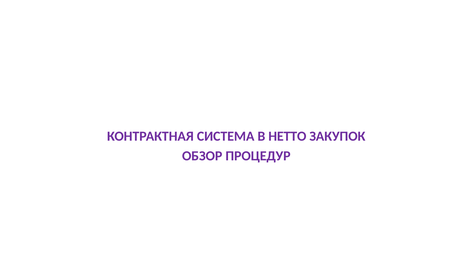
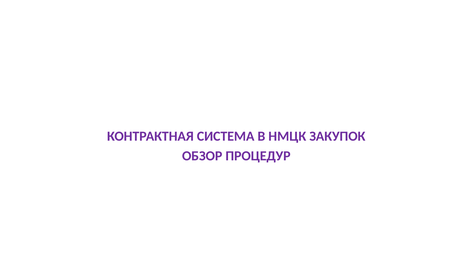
НЕТТО: НЕТТО -> НМЦК (287, 137)
